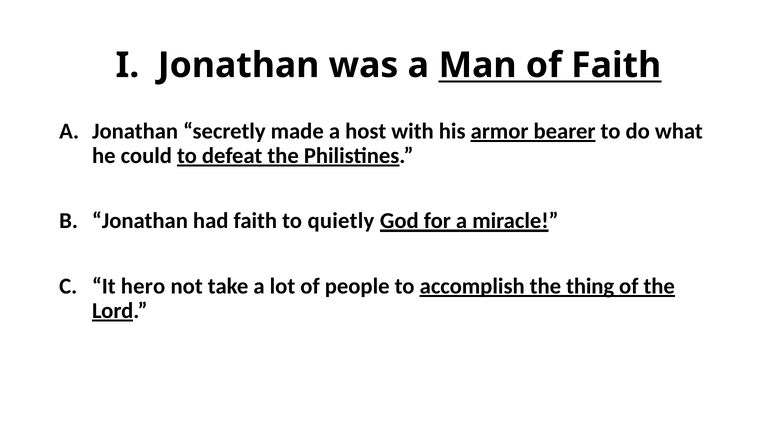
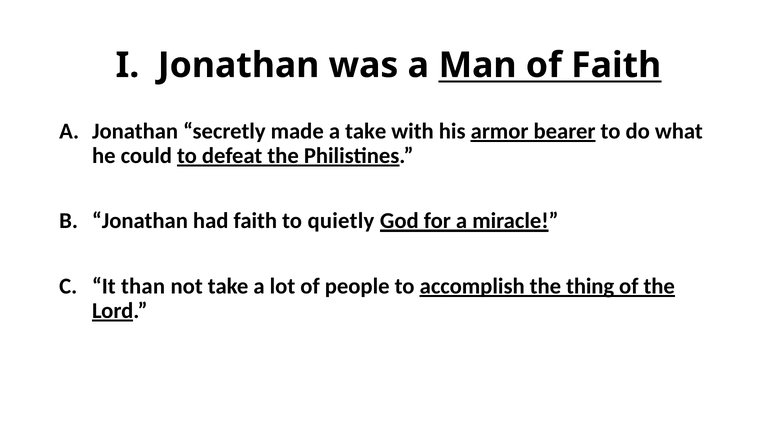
a host: host -> take (366, 131)
hero: hero -> than (143, 286)
